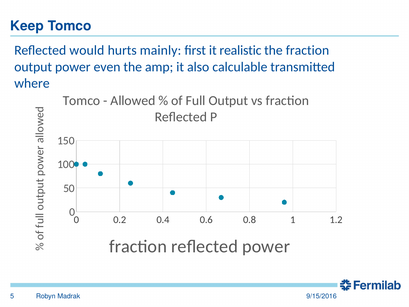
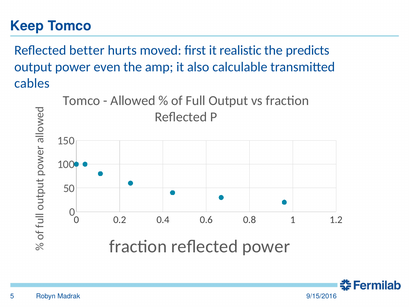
would: would -> better (87, 50)
mainly: mainly -> moved (161, 50)
the fraction: fraction -> predicts (308, 50)
where: where -> cables (32, 83)
